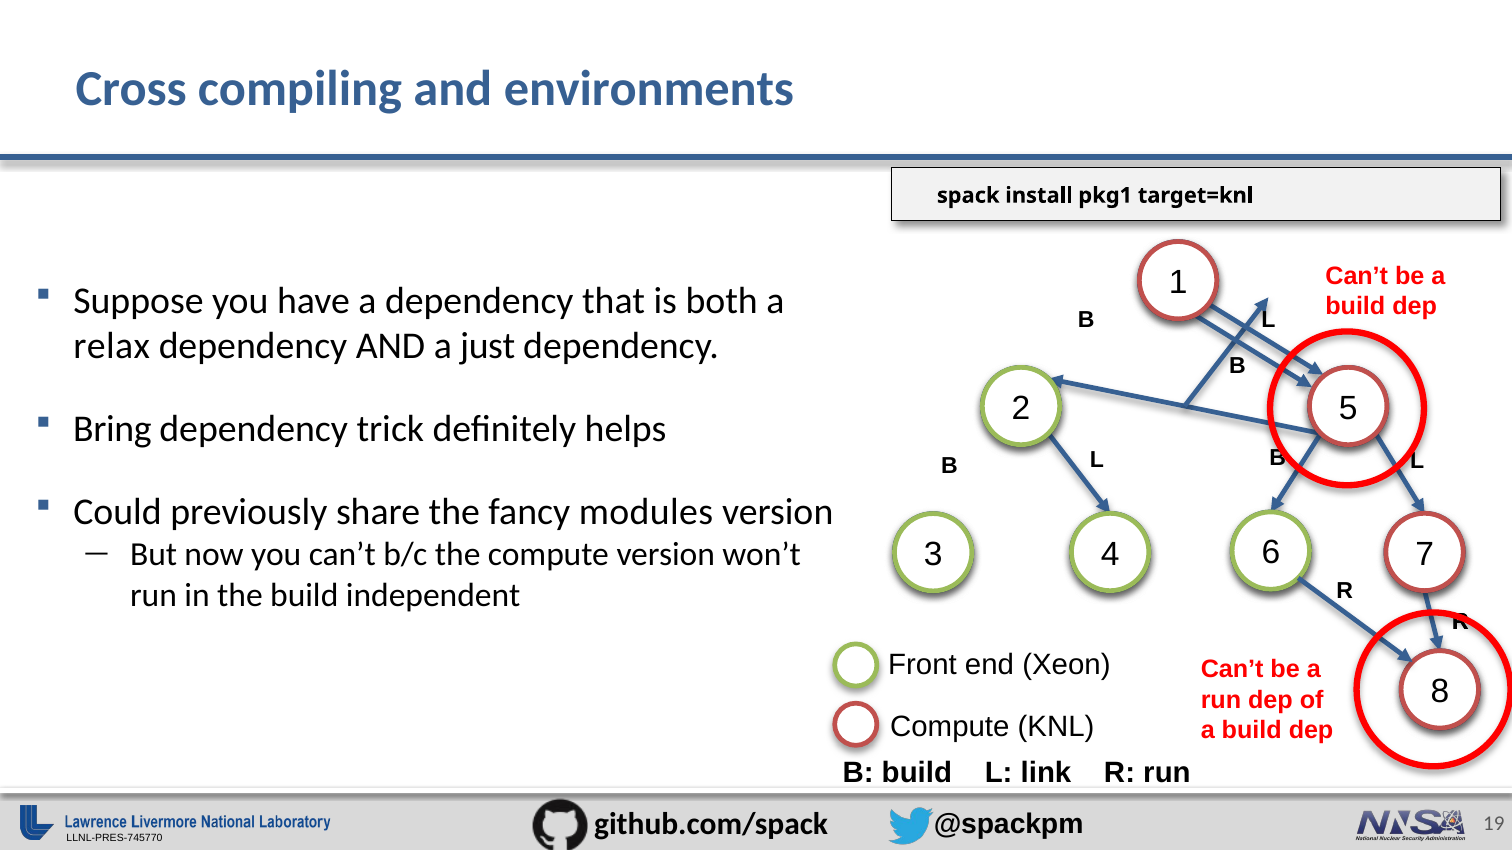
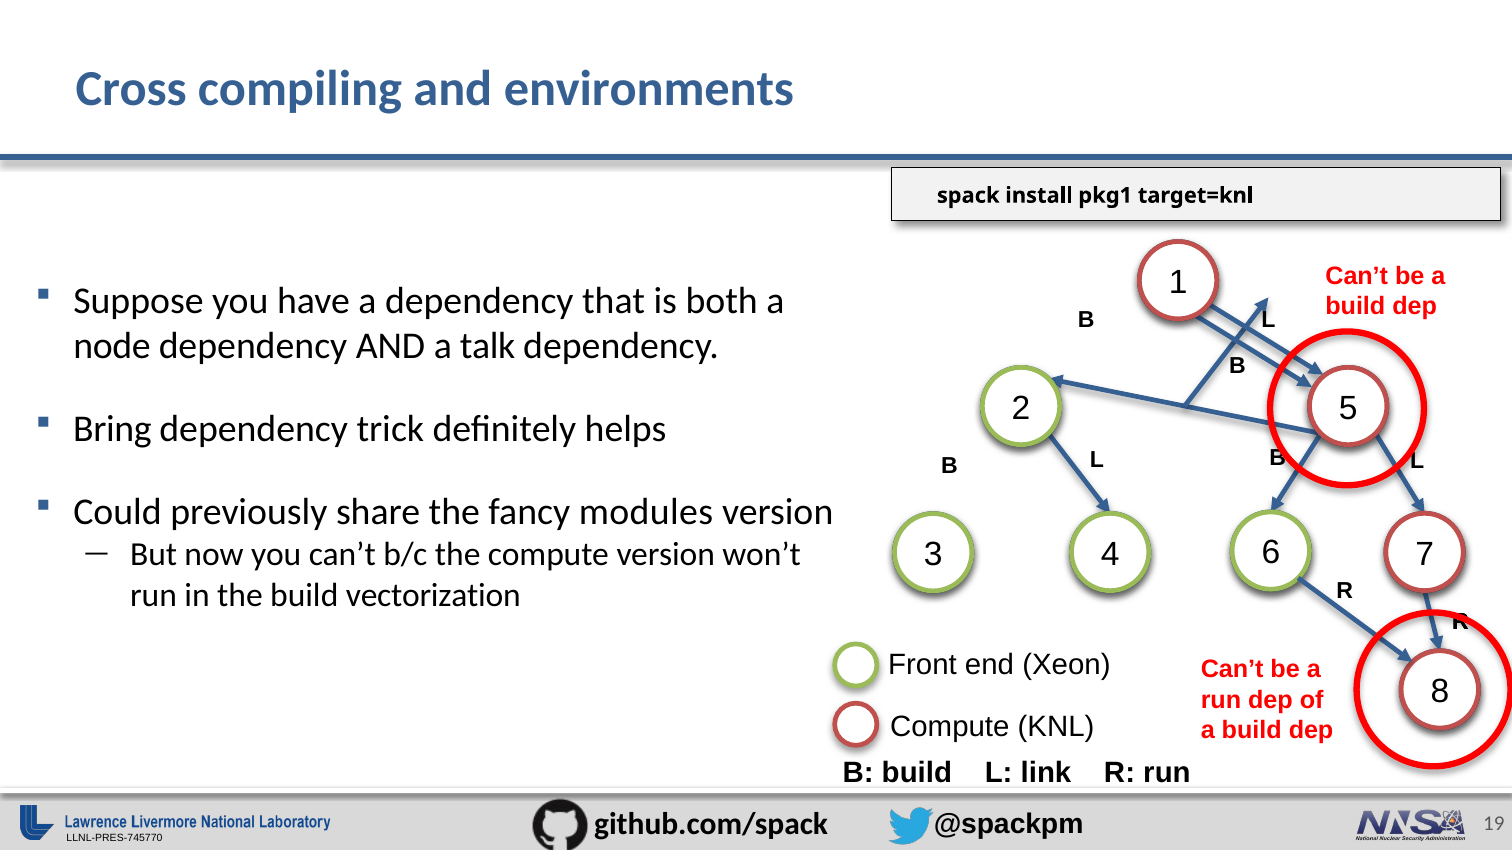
relax: relax -> node (112, 346)
just: just -> talk (488, 346)
independent: independent -> vectorization (433, 595)
